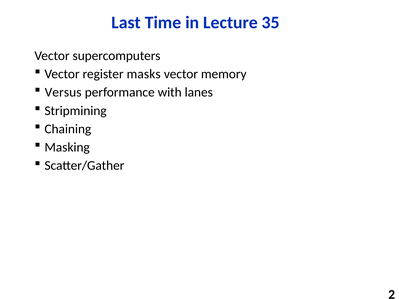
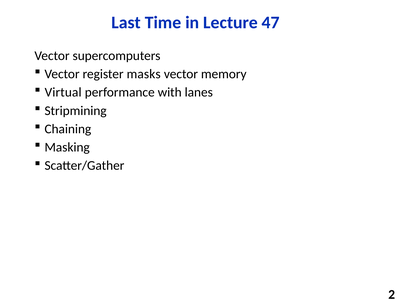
35: 35 -> 47 (271, 23)
Versus: Versus -> Virtual (63, 92)
